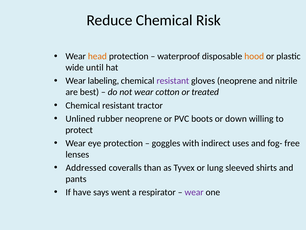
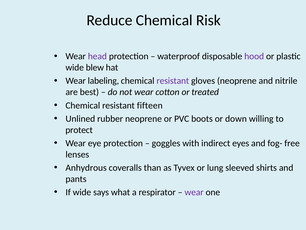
head colour: orange -> purple (97, 56)
hood colour: orange -> purple (254, 56)
until: until -> blew (95, 67)
tractor: tractor -> fifteen (150, 105)
uses: uses -> eyes (241, 143)
Addressed: Addressed -> Anhydrous (86, 167)
If have: have -> wide (82, 192)
went: went -> what (121, 192)
